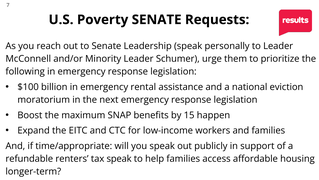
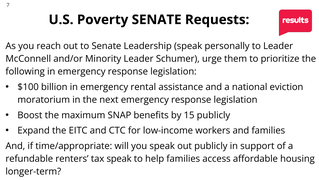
15 happen: happen -> publicly (213, 115)
